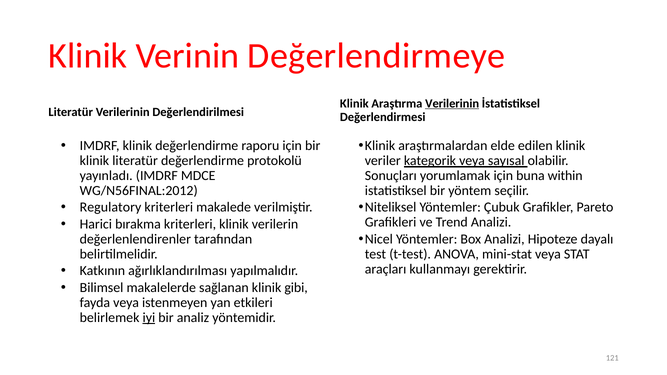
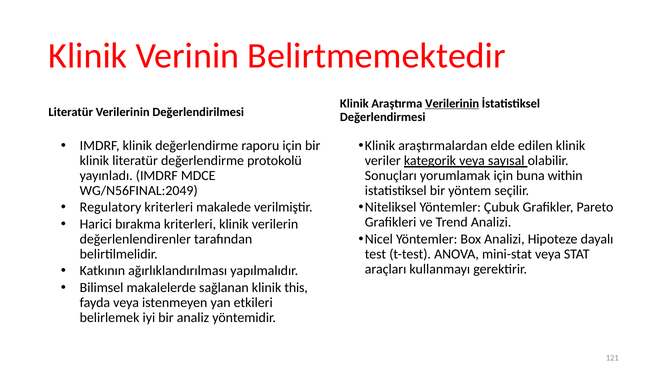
Değerlendirmeye: Değerlendirmeye -> Belirtmemektedir (377, 56)
WG/N56FINAL:2012: WG/N56FINAL:2012 -> WG/N56FINAL:2049 (139, 191)
gibi: gibi -> this (296, 288)
iyi underline: present -> none (149, 318)
